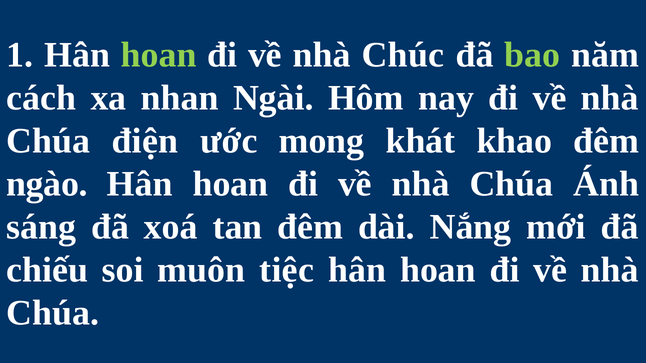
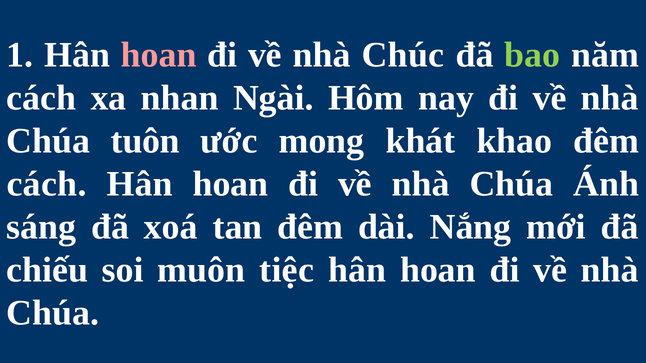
hoan colour: light green -> pink (159, 55)
điện: điện -> tuôn (145, 141)
ngào: ngào -> cách (47, 184)
